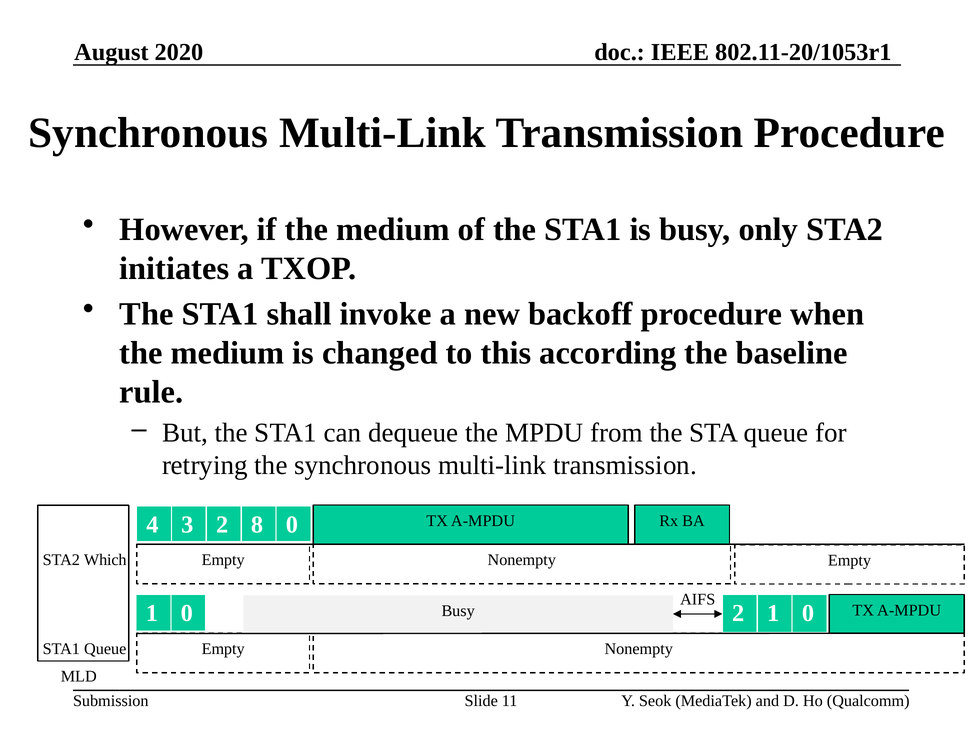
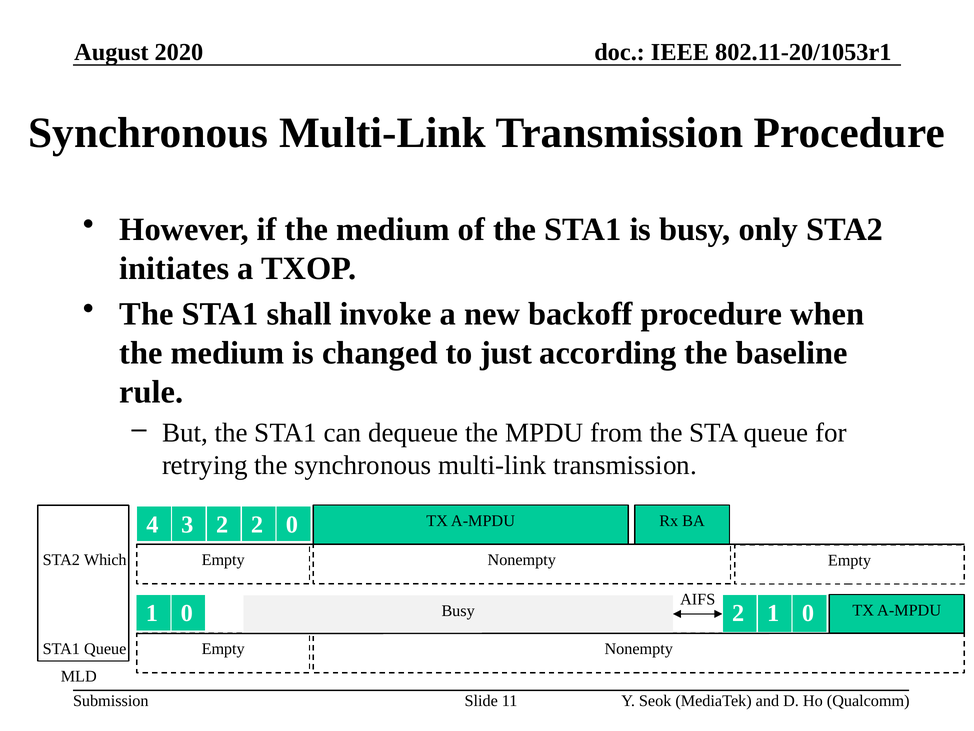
this: this -> just (506, 353)
2 8: 8 -> 2 (257, 524)
